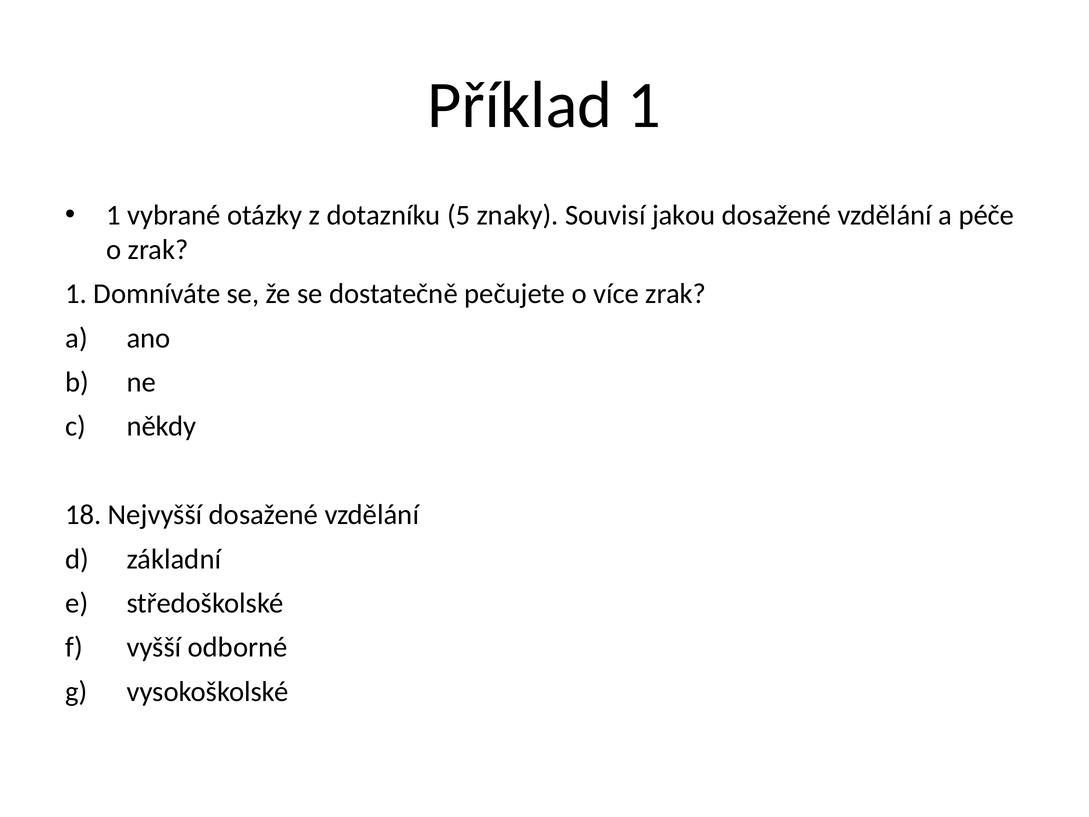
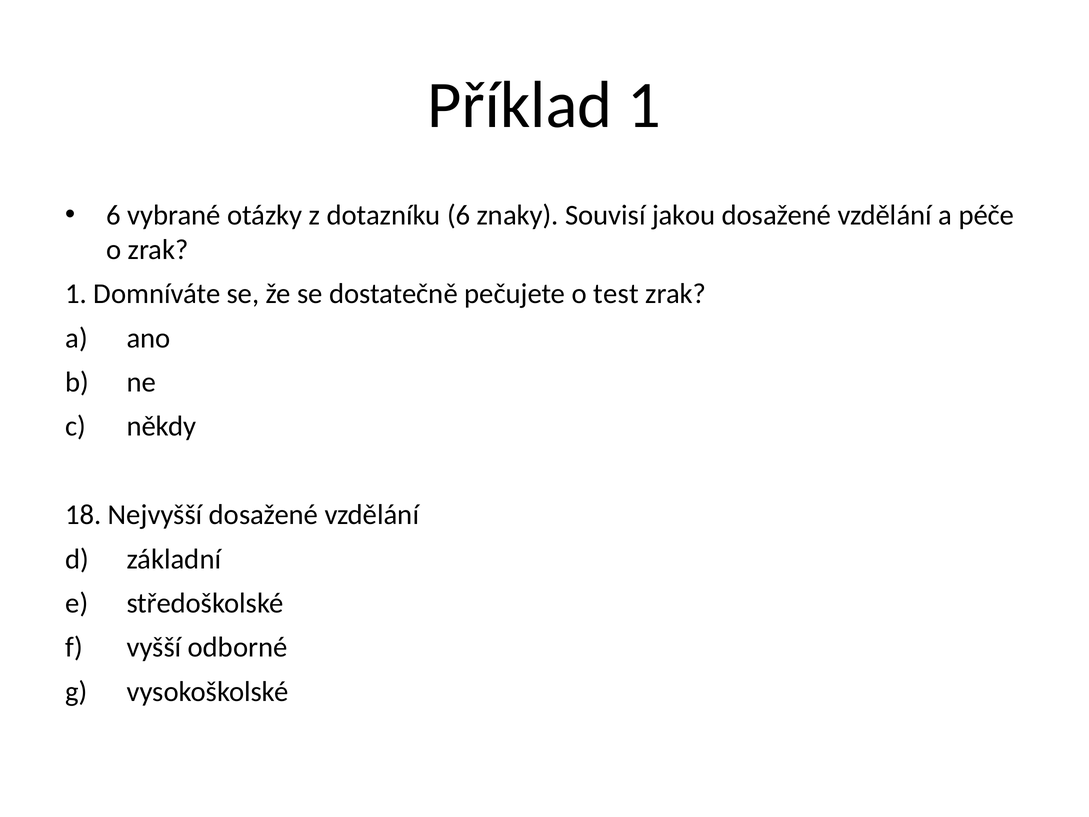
1: 1 -> 6 (113, 215)
dotazníku 5: 5 -> 6 (459, 215)
více: více -> test (616, 294)
